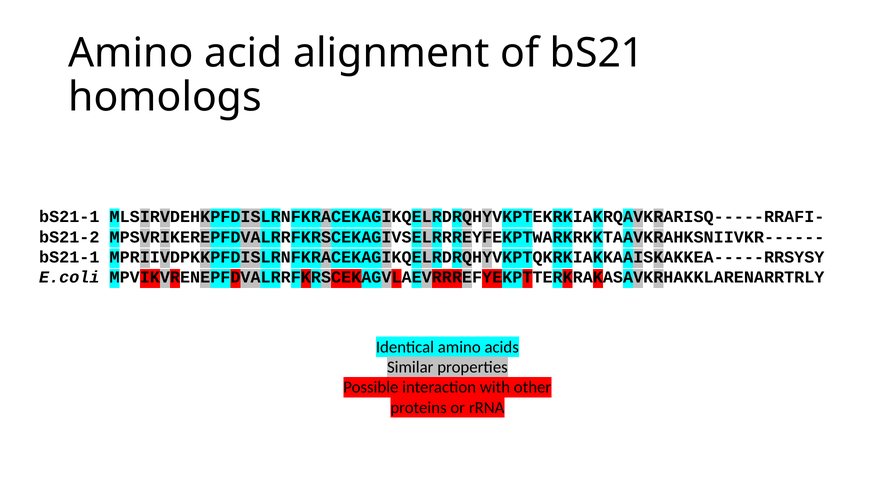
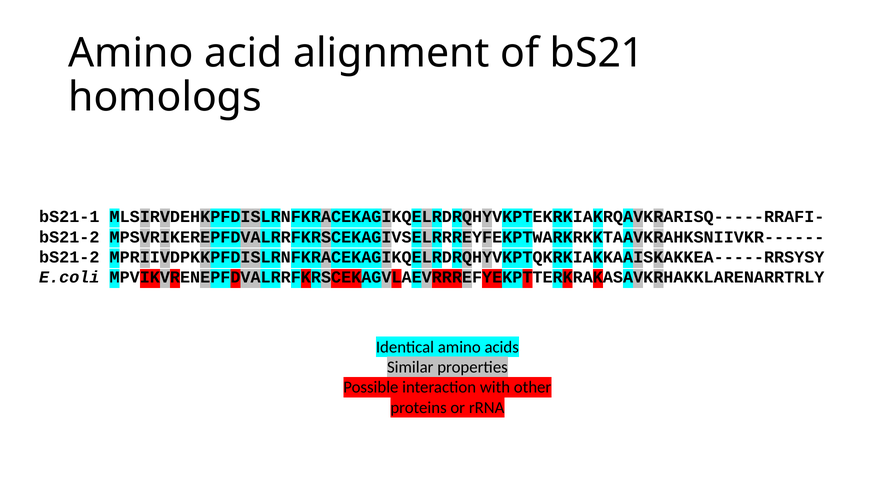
bS21-1: bS21-1 -> bS21-2 (69, 257)
